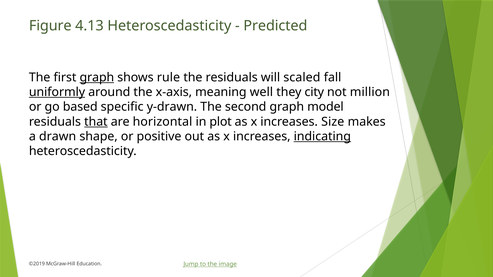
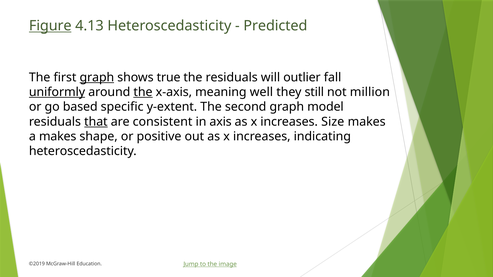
Figure underline: none -> present (50, 26)
rule: rule -> true (169, 77)
scaled: scaled -> outlier (302, 77)
the underline: none -> present (143, 92)
city: city -> still (314, 92)
y-drawn: y-drawn -> y-extent (172, 107)
horizontal: horizontal -> consistent (163, 122)
plot: plot -> axis (221, 122)
a drawn: drawn -> makes (58, 137)
indicating underline: present -> none (322, 137)
